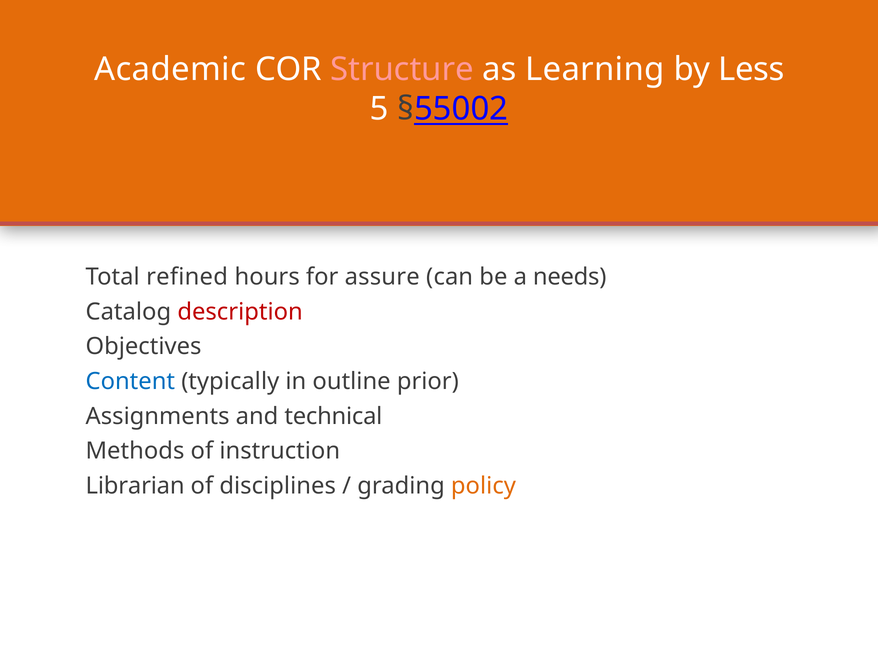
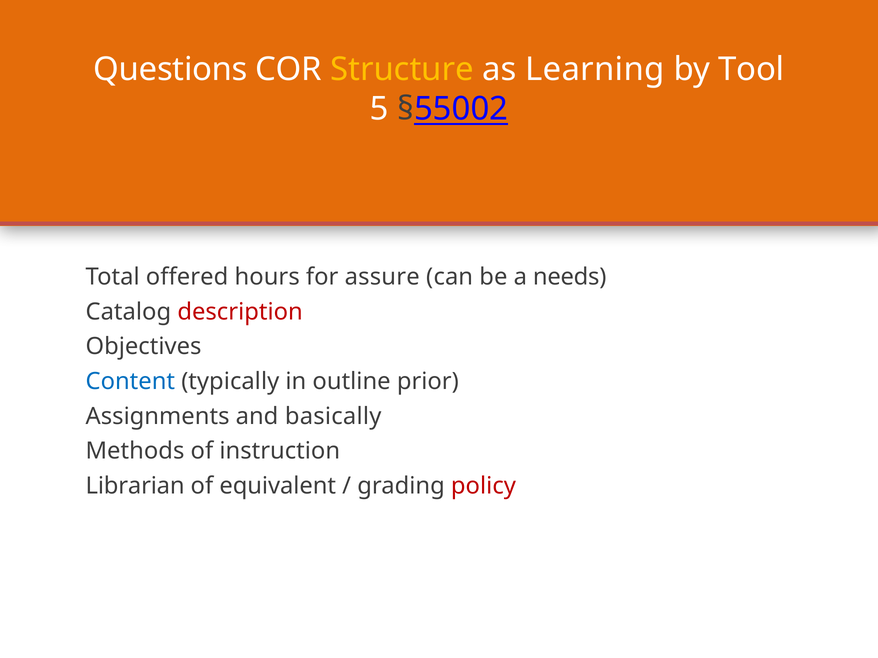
Academic: Academic -> Questions (171, 70)
Structure colour: pink -> yellow (402, 70)
Less: Less -> Tool (751, 70)
refined: refined -> offered (187, 277)
technical: technical -> basically (333, 417)
disciplines: disciplines -> equivalent (278, 486)
policy colour: orange -> red (483, 486)
